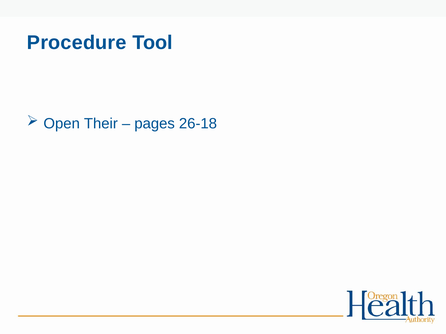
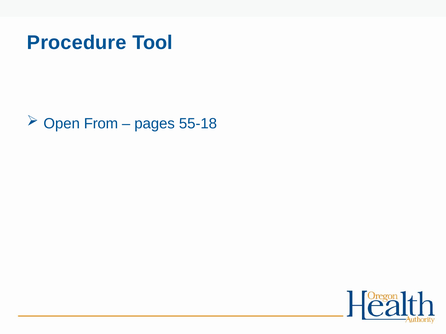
Their: Their -> From (101, 124)
26-18: 26-18 -> 55-18 (198, 124)
